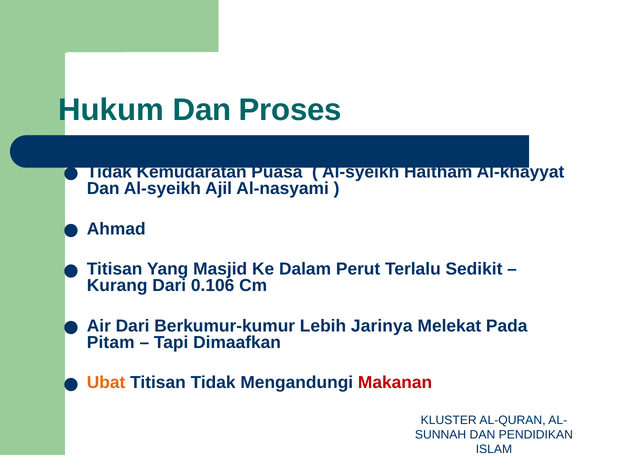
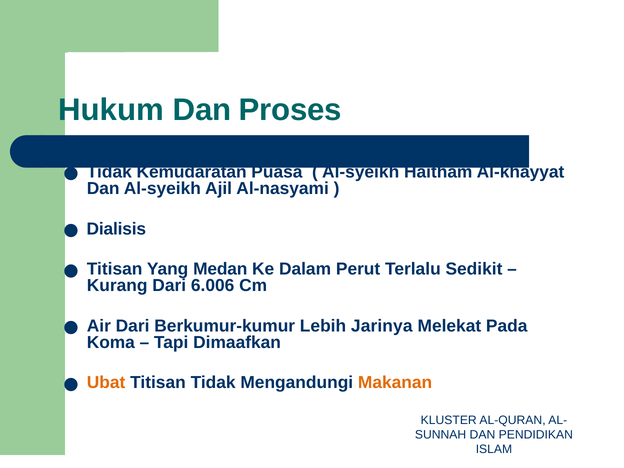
Ahmad: Ahmad -> Dialisis (116, 229)
Masjid: Masjid -> Medan (220, 269)
0.106: 0.106 -> 6.006 (213, 286)
Pitam: Pitam -> Koma (111, 343)
Makanan colour: red -> orange (395, 383)
